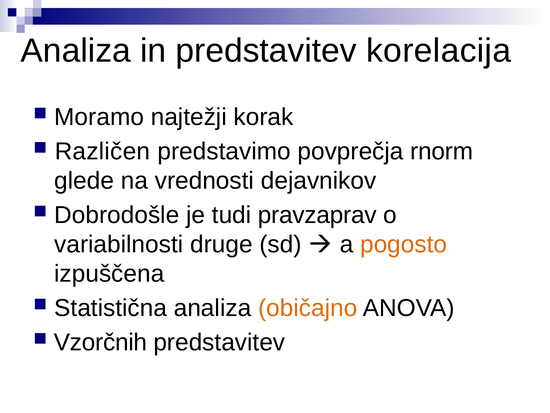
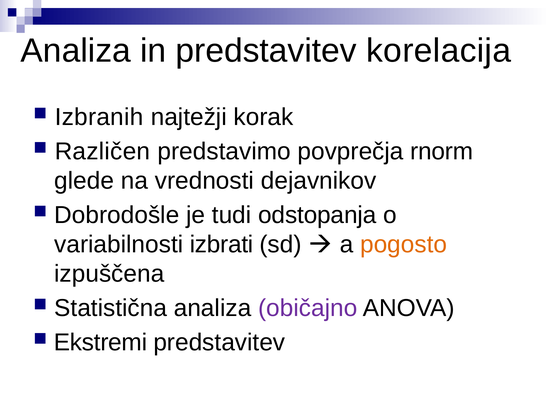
Moramo: Moramo -> Izbranih (99, 117)
pravzaprav: pravzaprav -> odstopanja (317, 215)
druge: druge -> izbrati (222, 244)
običajno colour: orange -> purple (308, 308)
Vzorčnih: Vzorčnih -> Ekstremi (101, 342)
